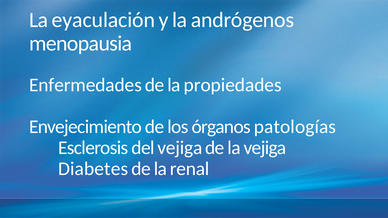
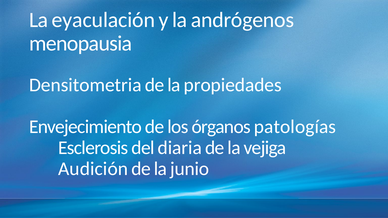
Enfermedades: Enfermedades -> Densitometria (85, 85)
del vejiga: vejiga -> diaria (180, 148)
Diabetes: Diabetes -> Audición (93, 169)
renal: renal -> junio (190, 169)
